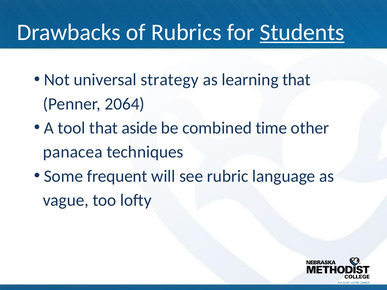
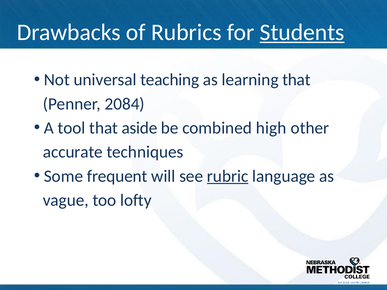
strategy: strategy -> teaching (170, 80)
2064: 2064 -> 2084 (125, 104)
time: time -> high (271, 128)
panacea: panacea -> accurate (73, 152)
rubric underline: none -> present (228, 176)
